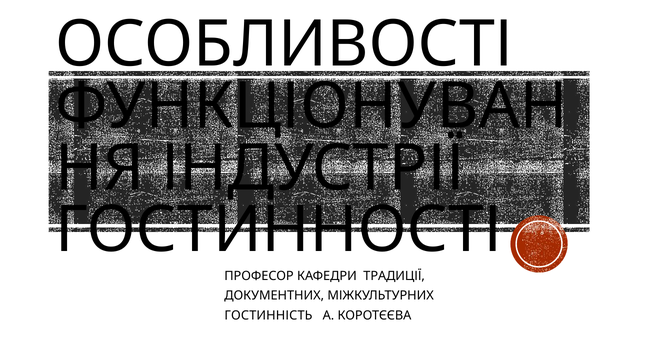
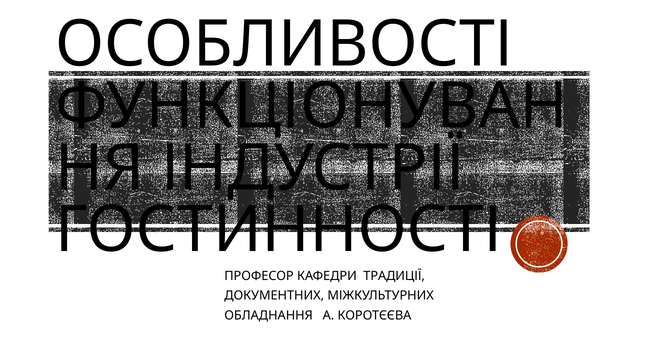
ГОСТИННІСТЬ: ГОСТИННІСТЬ -> ОБЛАДНАННЯ (269, 315)
